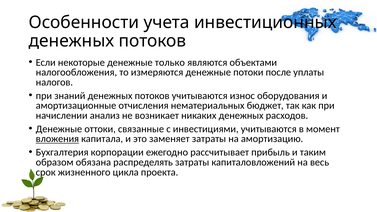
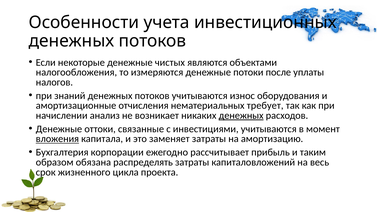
только: только -> чистых (170, 62)
бюджет: бюджет -> требует (265, 106)
денежных underline: none -> present (241, 116)
